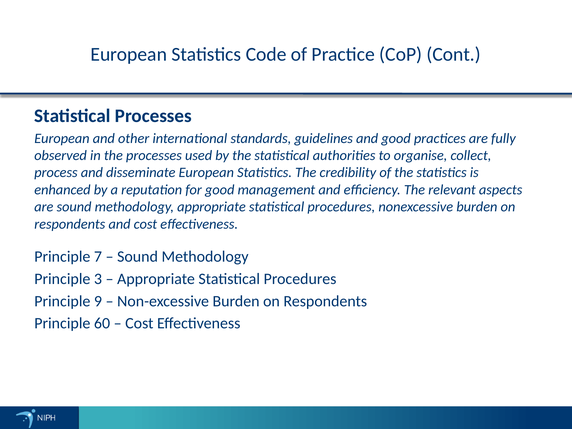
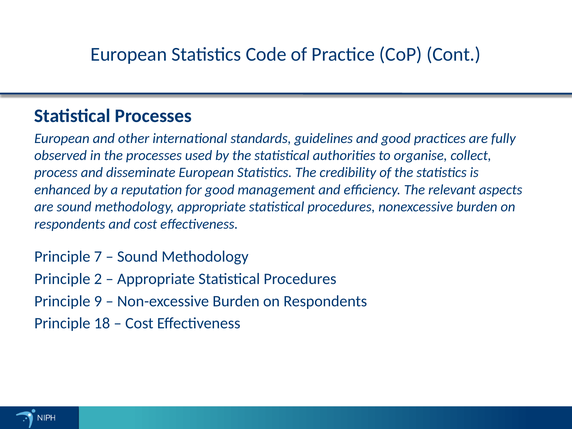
3: 3 -> 2 (98, 279)
60: 60 -> 18 (102, 323)
